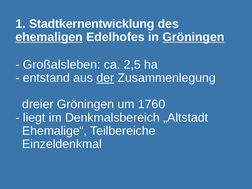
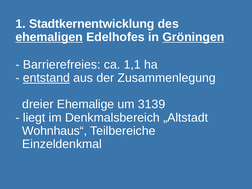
Großalsleben: Großalsleben -> Barrierefreies (62, 65)
2,5: 2,5 -> 1,1 (132, 65)
entstand underline: none -> present (46, 78)
der underline: present -> none (105, 78)
dreier Gröningen: Gröningen -> Ehemalige (86, 104)
1760: 1760 -> 3139 (152, 104)
Ehemalige“: Ehemalige“ -> Wohnhaus“ (55, 131)
